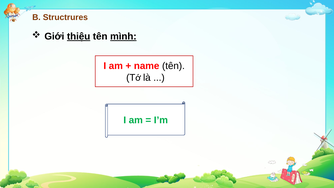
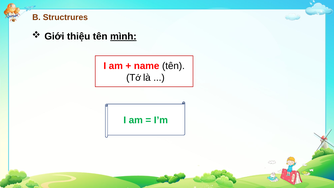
thiệu underline: present -> none (79, 36)
